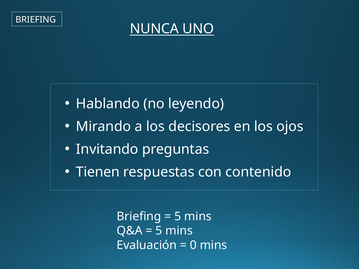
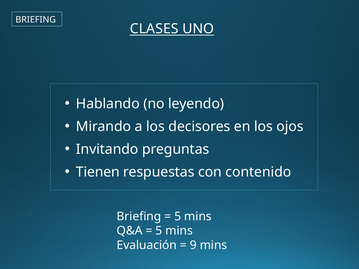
NUNCA: NUNCA -> CLASES (154, 29)
0: 0 -> 9 (193, 245)
